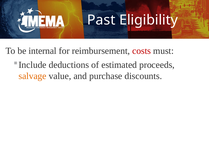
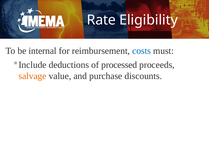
Past: Past -> Rate (101, 20)
costs colour: red -> blue (142, 51)
estimated: estimated -> processed (119, 65)
